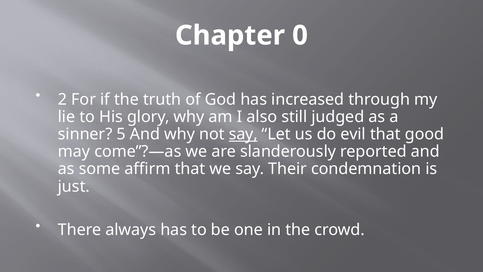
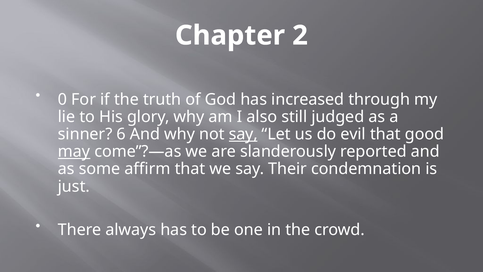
0: 0 -> 2 (300, 35)
2: 2 -> 0 (62, 99)
5: 5 -> 6 (121, 134)
may underline: none -> present (74, 151)
